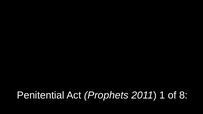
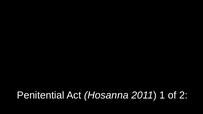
Prophets: Prophets -> Hosanna (106, 95)
8: 8 -> 2 (183, 95)
